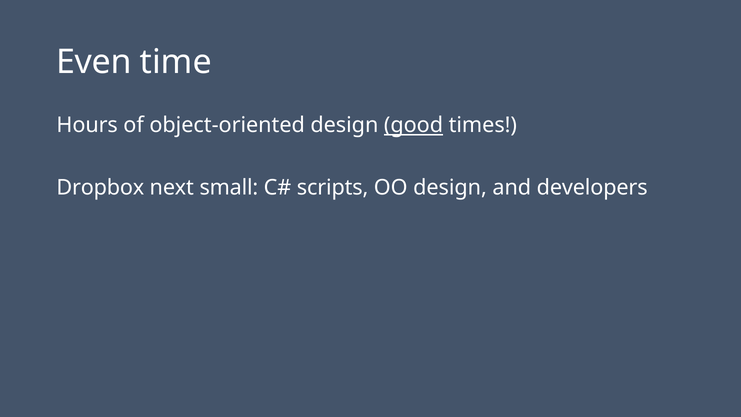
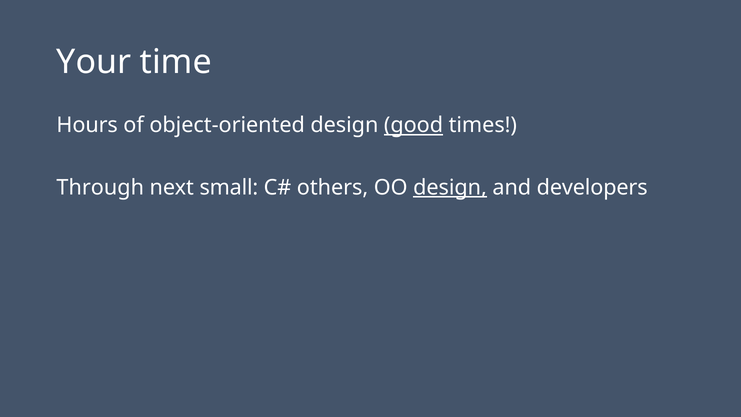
Even: Even -> Your (94, 62)
Dropbox: Dropbox -> Through (100, 187)
scripts: scripts -> others (333, 187)
design underline: none -> present (450, 187)
